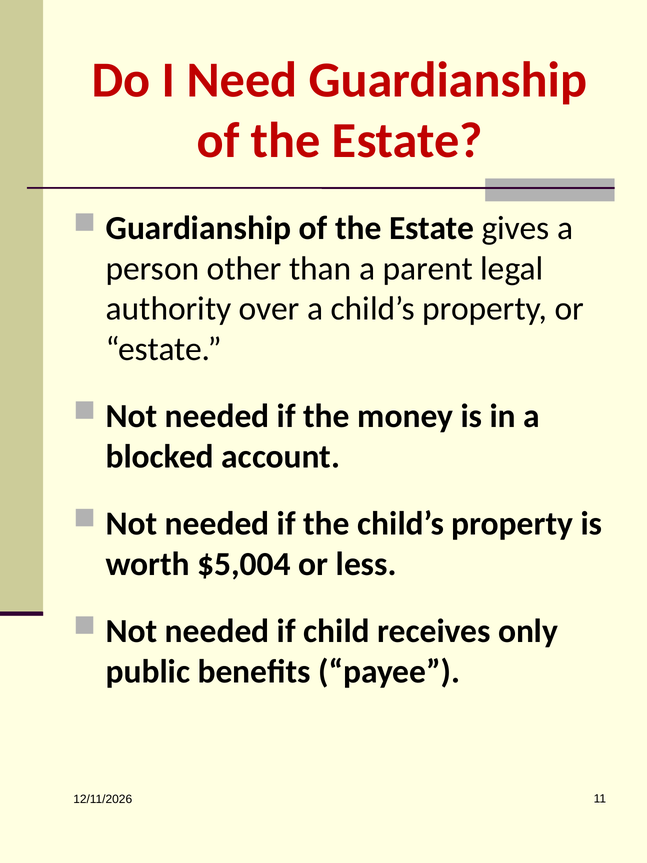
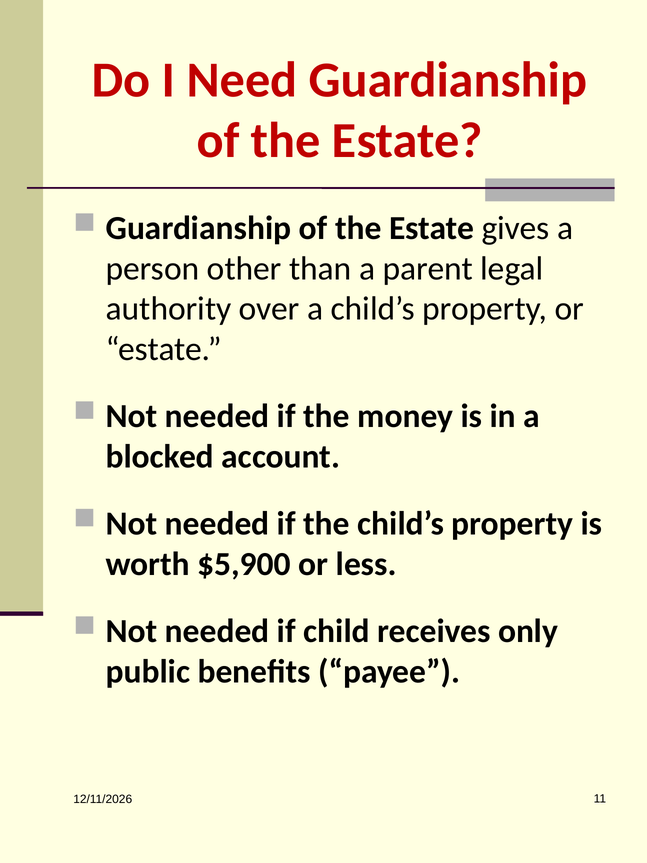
$5,004: $5,004 -> $5,900 (244, 564)
